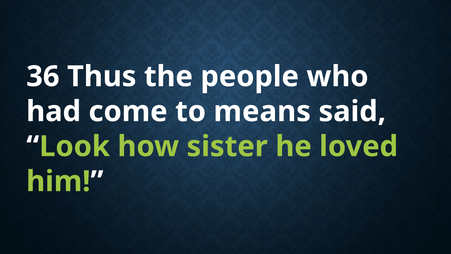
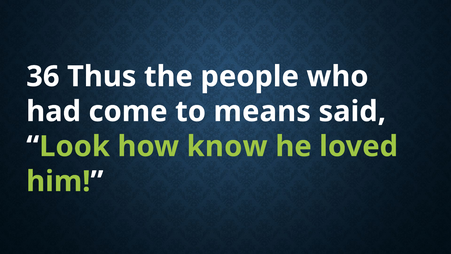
sister: sister -> know (227, 146)
